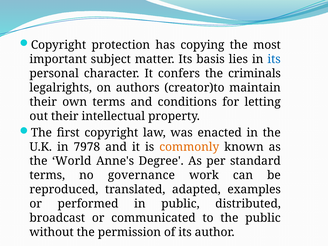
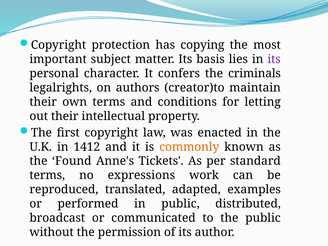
its colour: blue -> purple (274, 59)
7978: 7978 -> 1412 (87, 147)
World: World -> Found (72, 161)
Degree: Degree -> Tickets (161, 161)
governance: governance -> expressions (141, 175)
